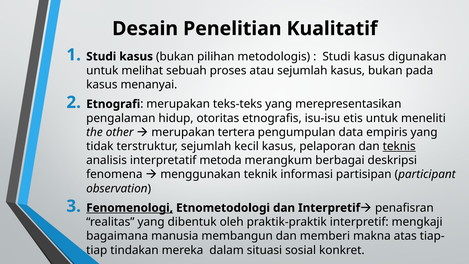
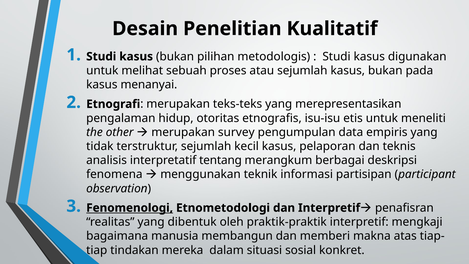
tertera: tertera -> survey (236, 132)
teknis underline: present -> none (399, 146)
metoda: metoda -> tentang (221, 160)
